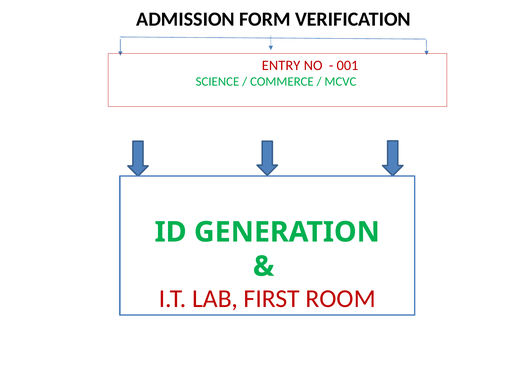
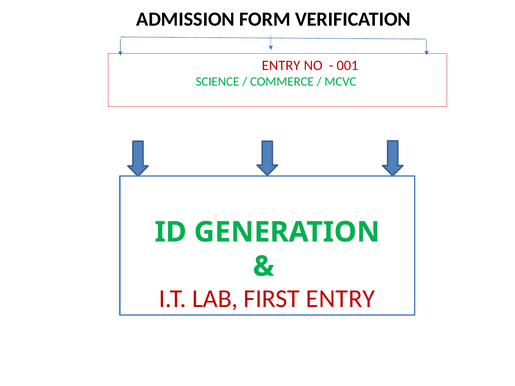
FIRST ROOM: ROOM -> ENTRY (340, 299)
